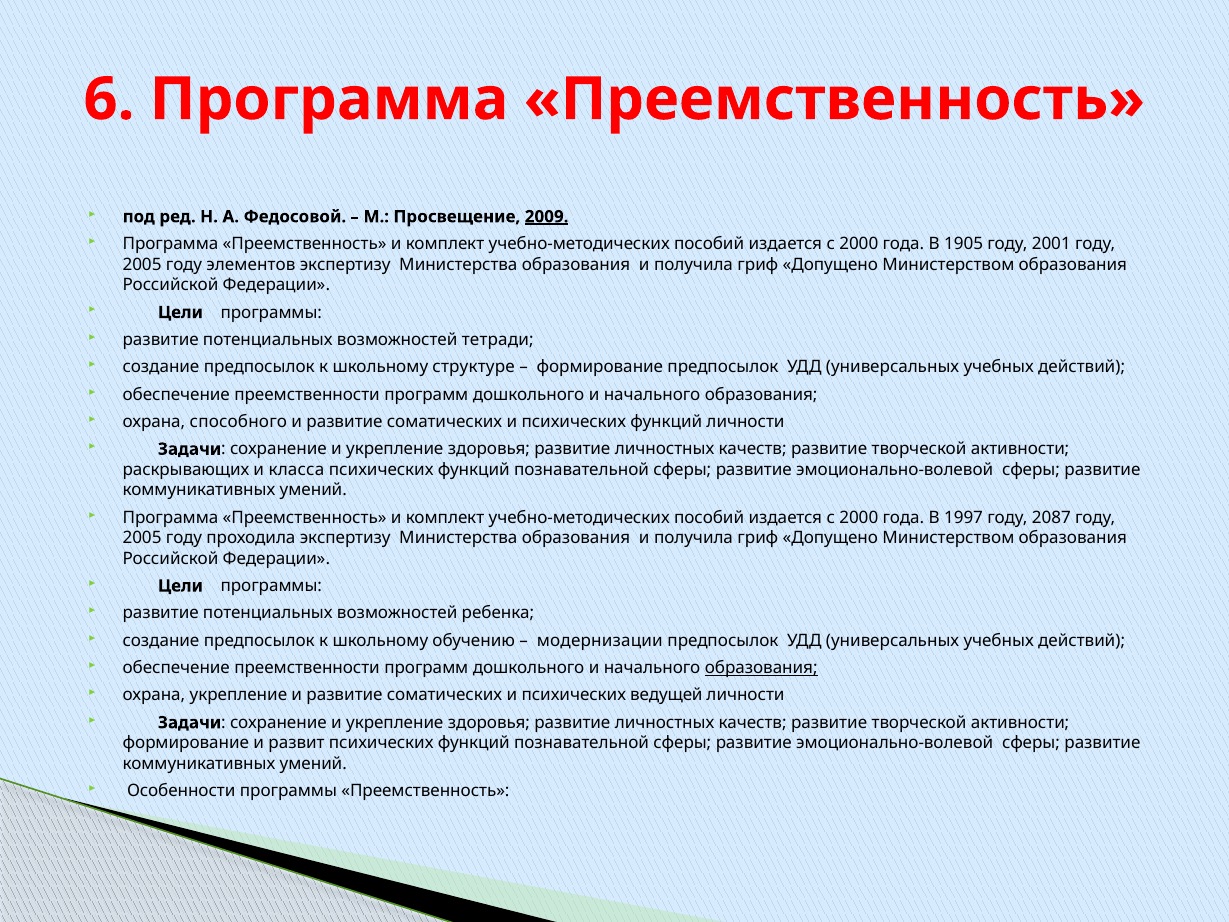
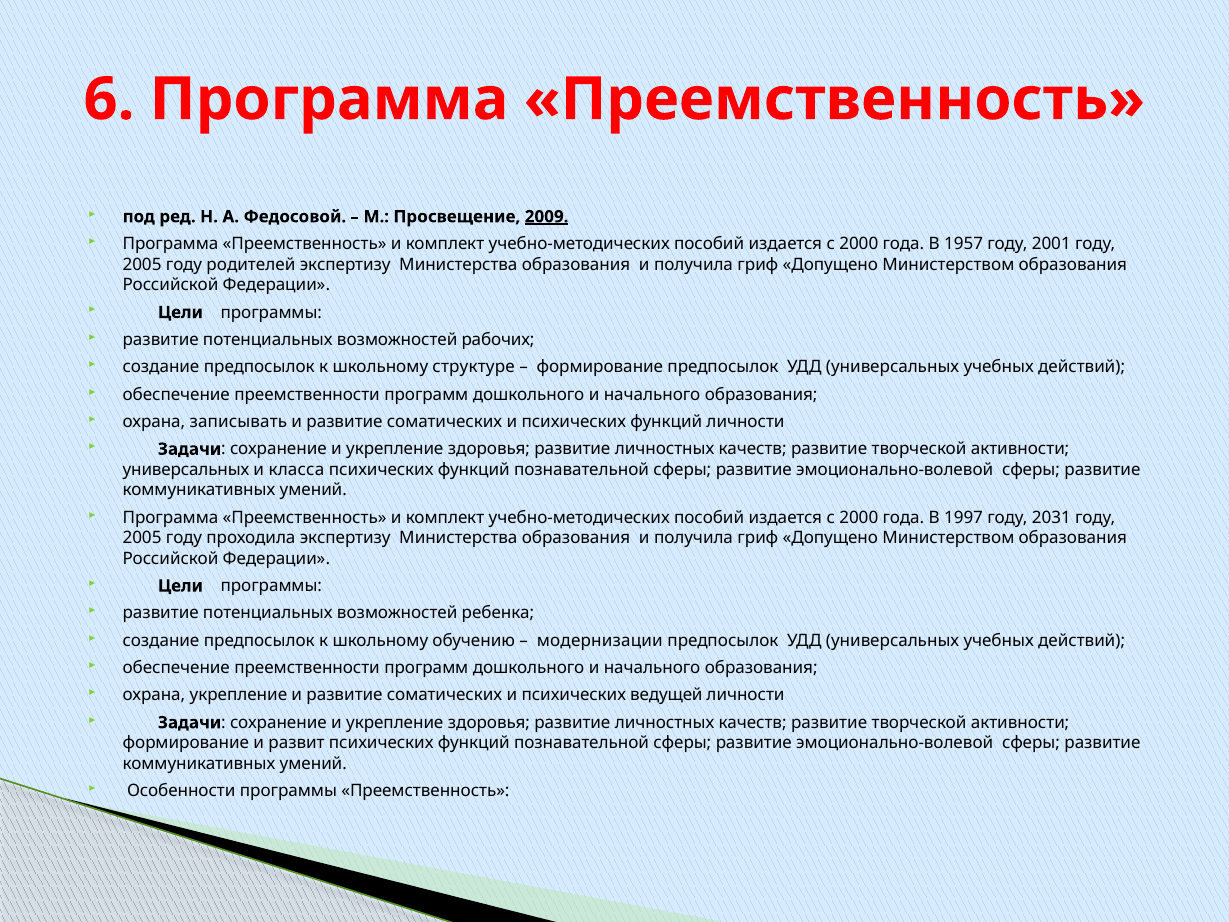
1905: 1905 -> 1957 (964, 244)
элементов: элементов -> родителей (251, 264)
тетради: тетради -> рабочих (498, 340)
способного: способного -> записывать (238, 422)
раскрывающих: раскрывающих -> универсальных (186, 470)
2087: 2087 -> 2031 (1051, 517)
образования underline: present -> none (761, 668)
